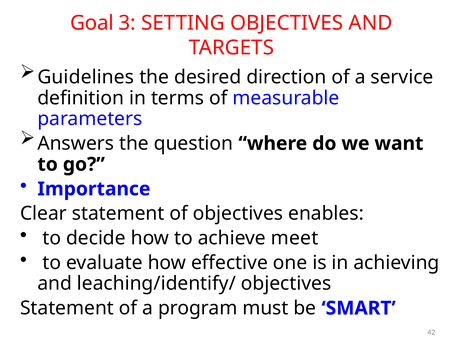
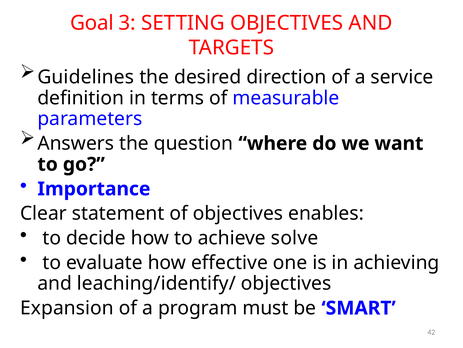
meet: meet -> solve (295, 238)
Statement: Statement -> Expansion (67, 308)
